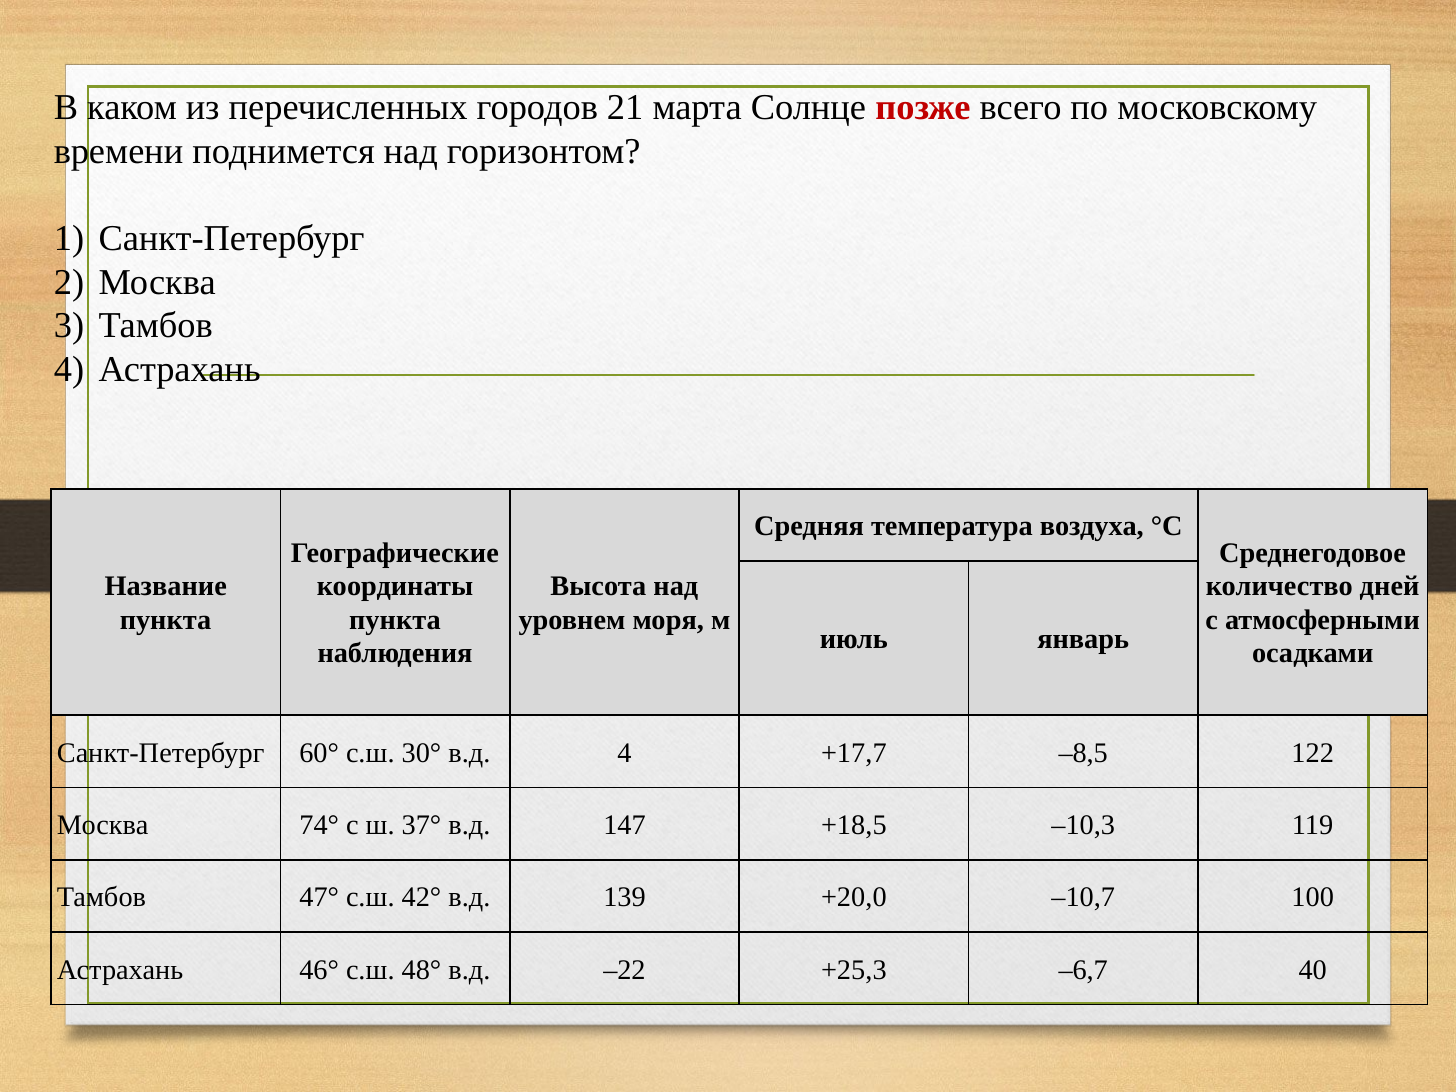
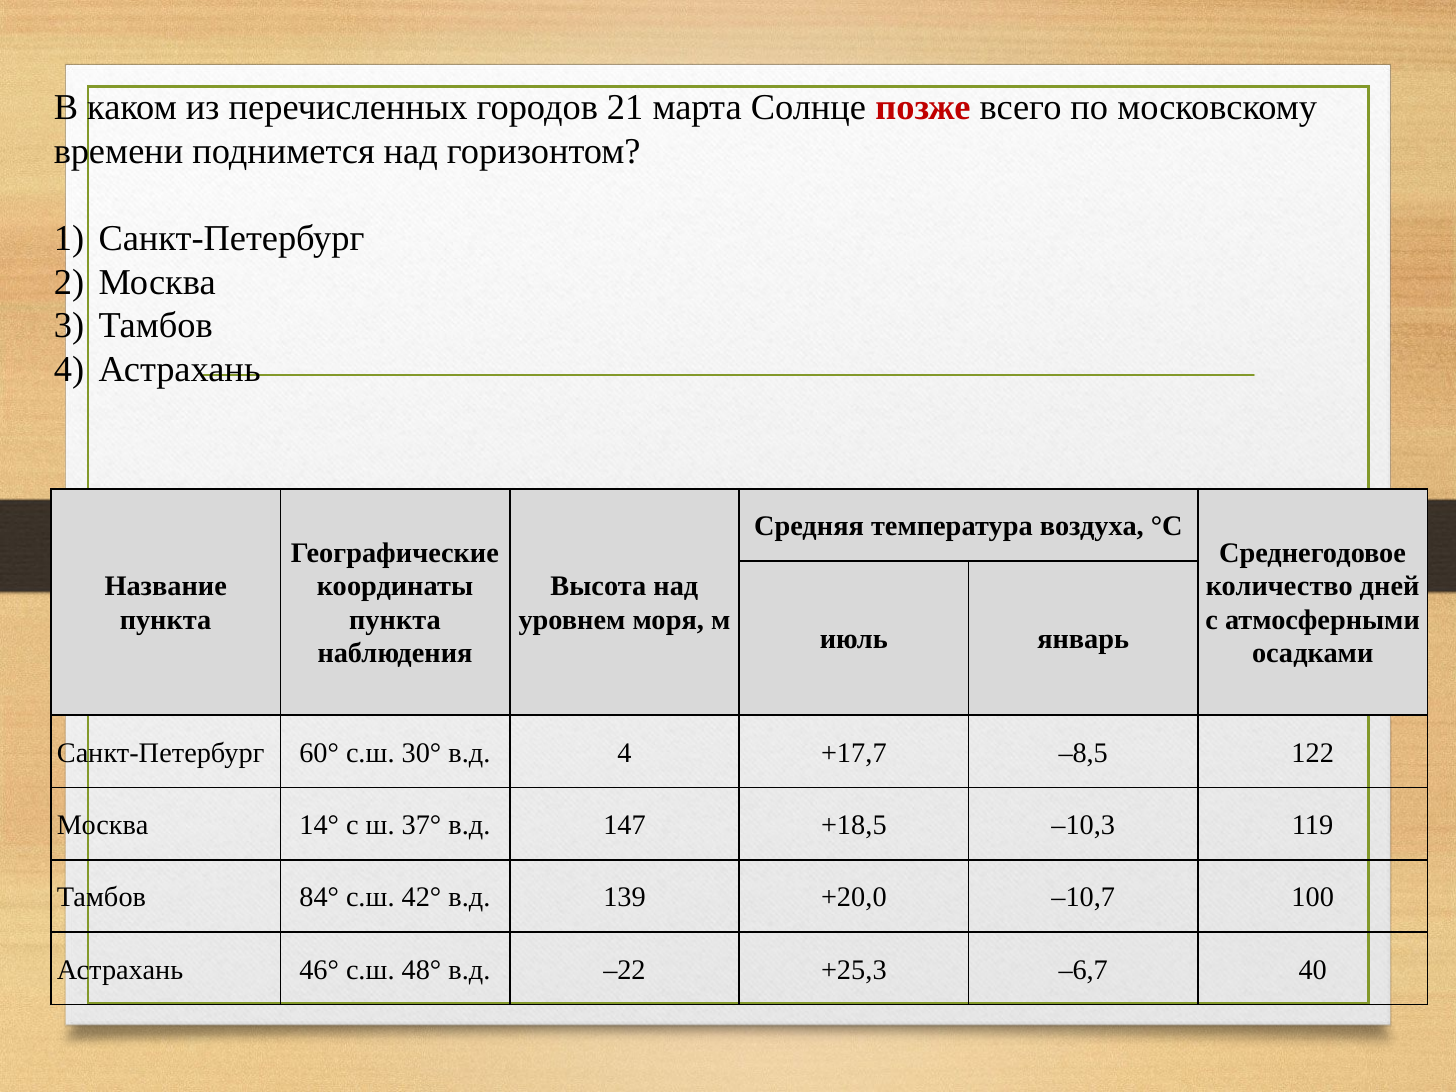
74°: 74° -> 14° (319, 825)
47°: 47° -> 84° (319, 897)
